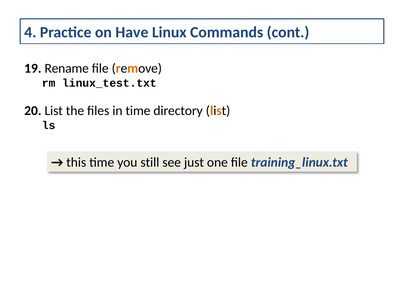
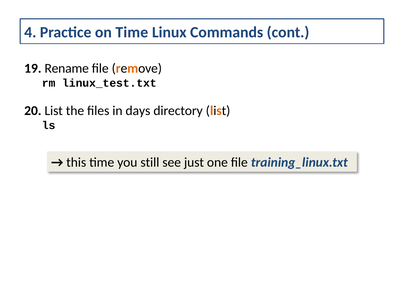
on Have: Have -> Time (132, 32)
in time: time -> days (138, 111)
